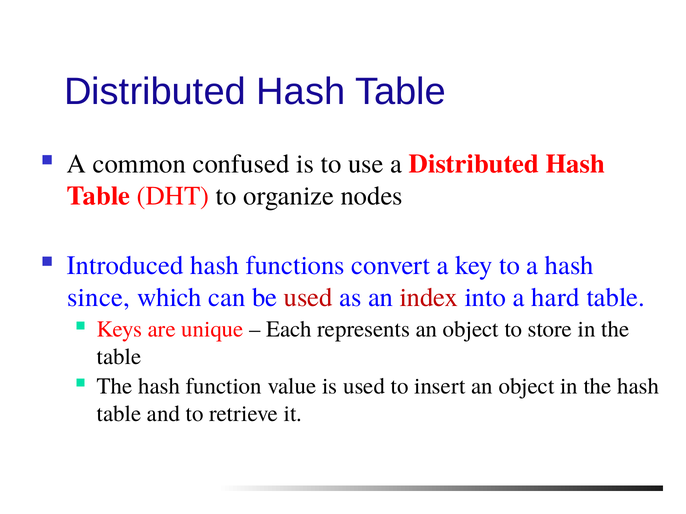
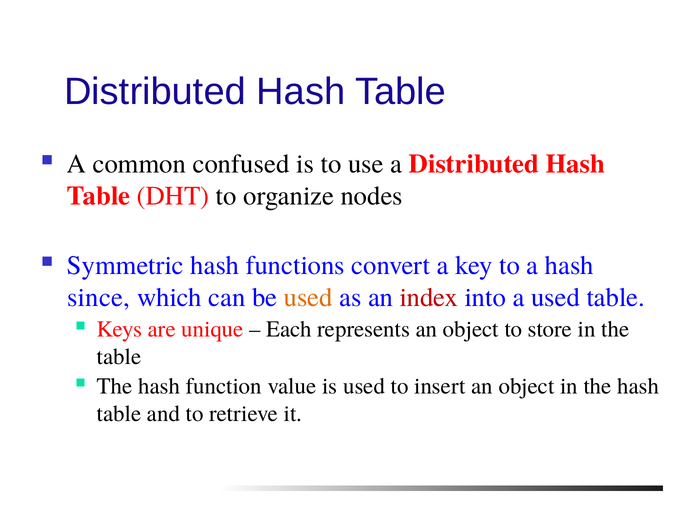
Introduced: Introduced -> Symmetric (125, 266)
used colour: red -> orange (308, 298)
a hard: hard -> used (556, 298)
